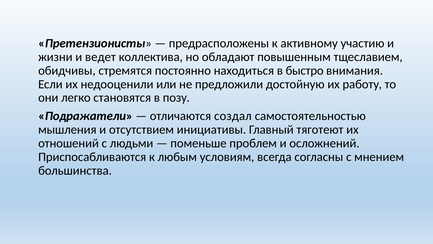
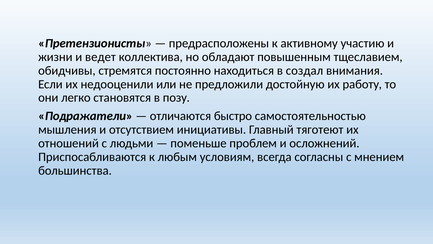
быстро: быстро -> создал (304, 70)
создал: создал -> быстро (233, 116)
